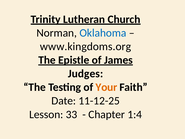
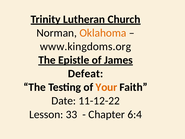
Oklahoma colour: blue -> orange (103, 33)
Judges: Judges -> Defeat (86, 74)
11-12-25: 11-12-25 -> 11-12-22 (99, 101)
1:4: 1:4 -> 6:4 (135, 114)
